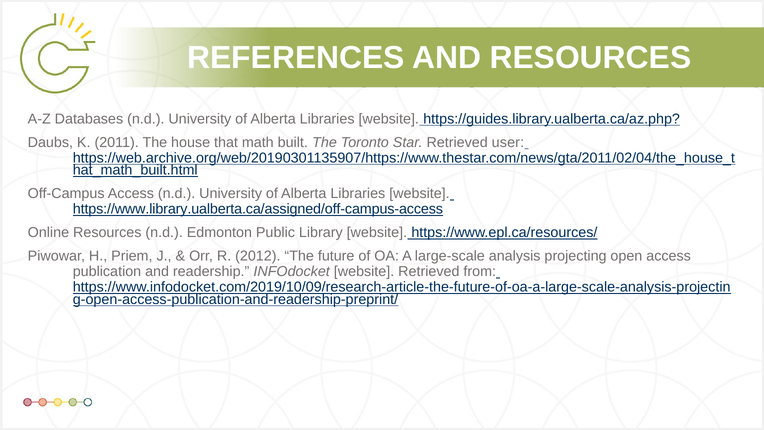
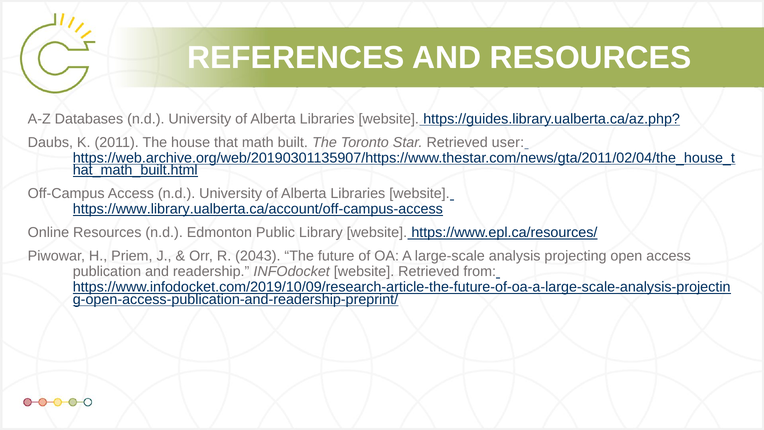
https://www.library.ualberta.ca/assigned/off-campus-access: https://www.library.ualberta.ca/assigned/off-campus-access -> https://www.library.ualberta.ca/account/off-campus-access (258, 209)
2012: 2012 -> 2043 (258, 256)
